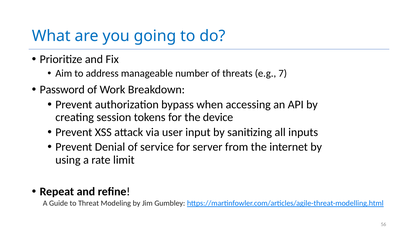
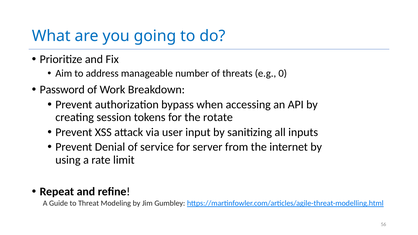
7: 7 -> 0 (283, 73)
device: device -> rotate (218, 117)
